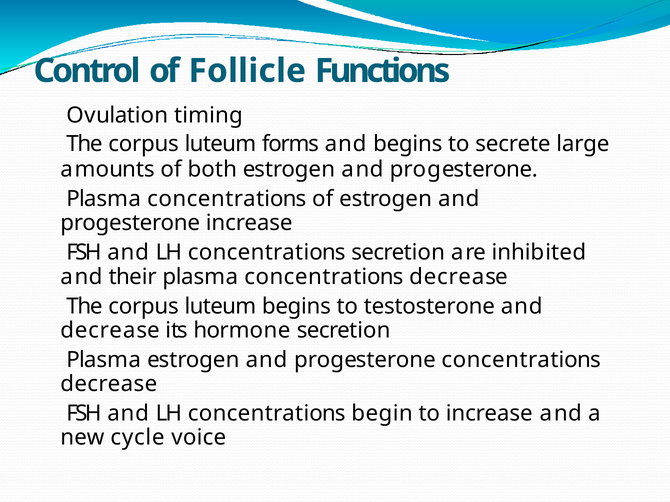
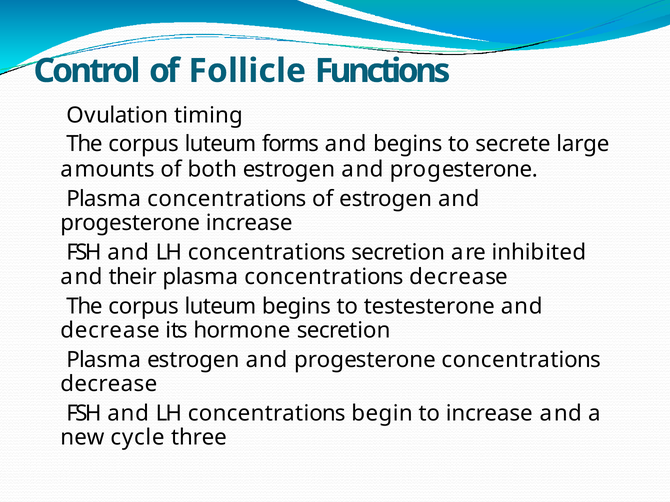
testosterone: testosterone -> testesterone (429, 306)
voice: voice -> three (199, 438)
